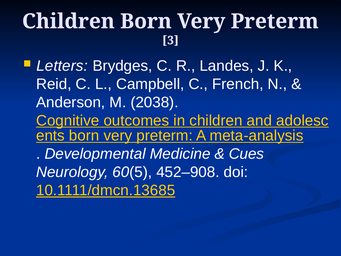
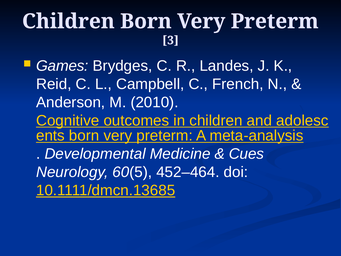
Letters: Letters -> Games (62, 66)
2038: 2038 -> 2010 (155, 102)
452–908: 452–908 -> 452–464 (188, 172)
